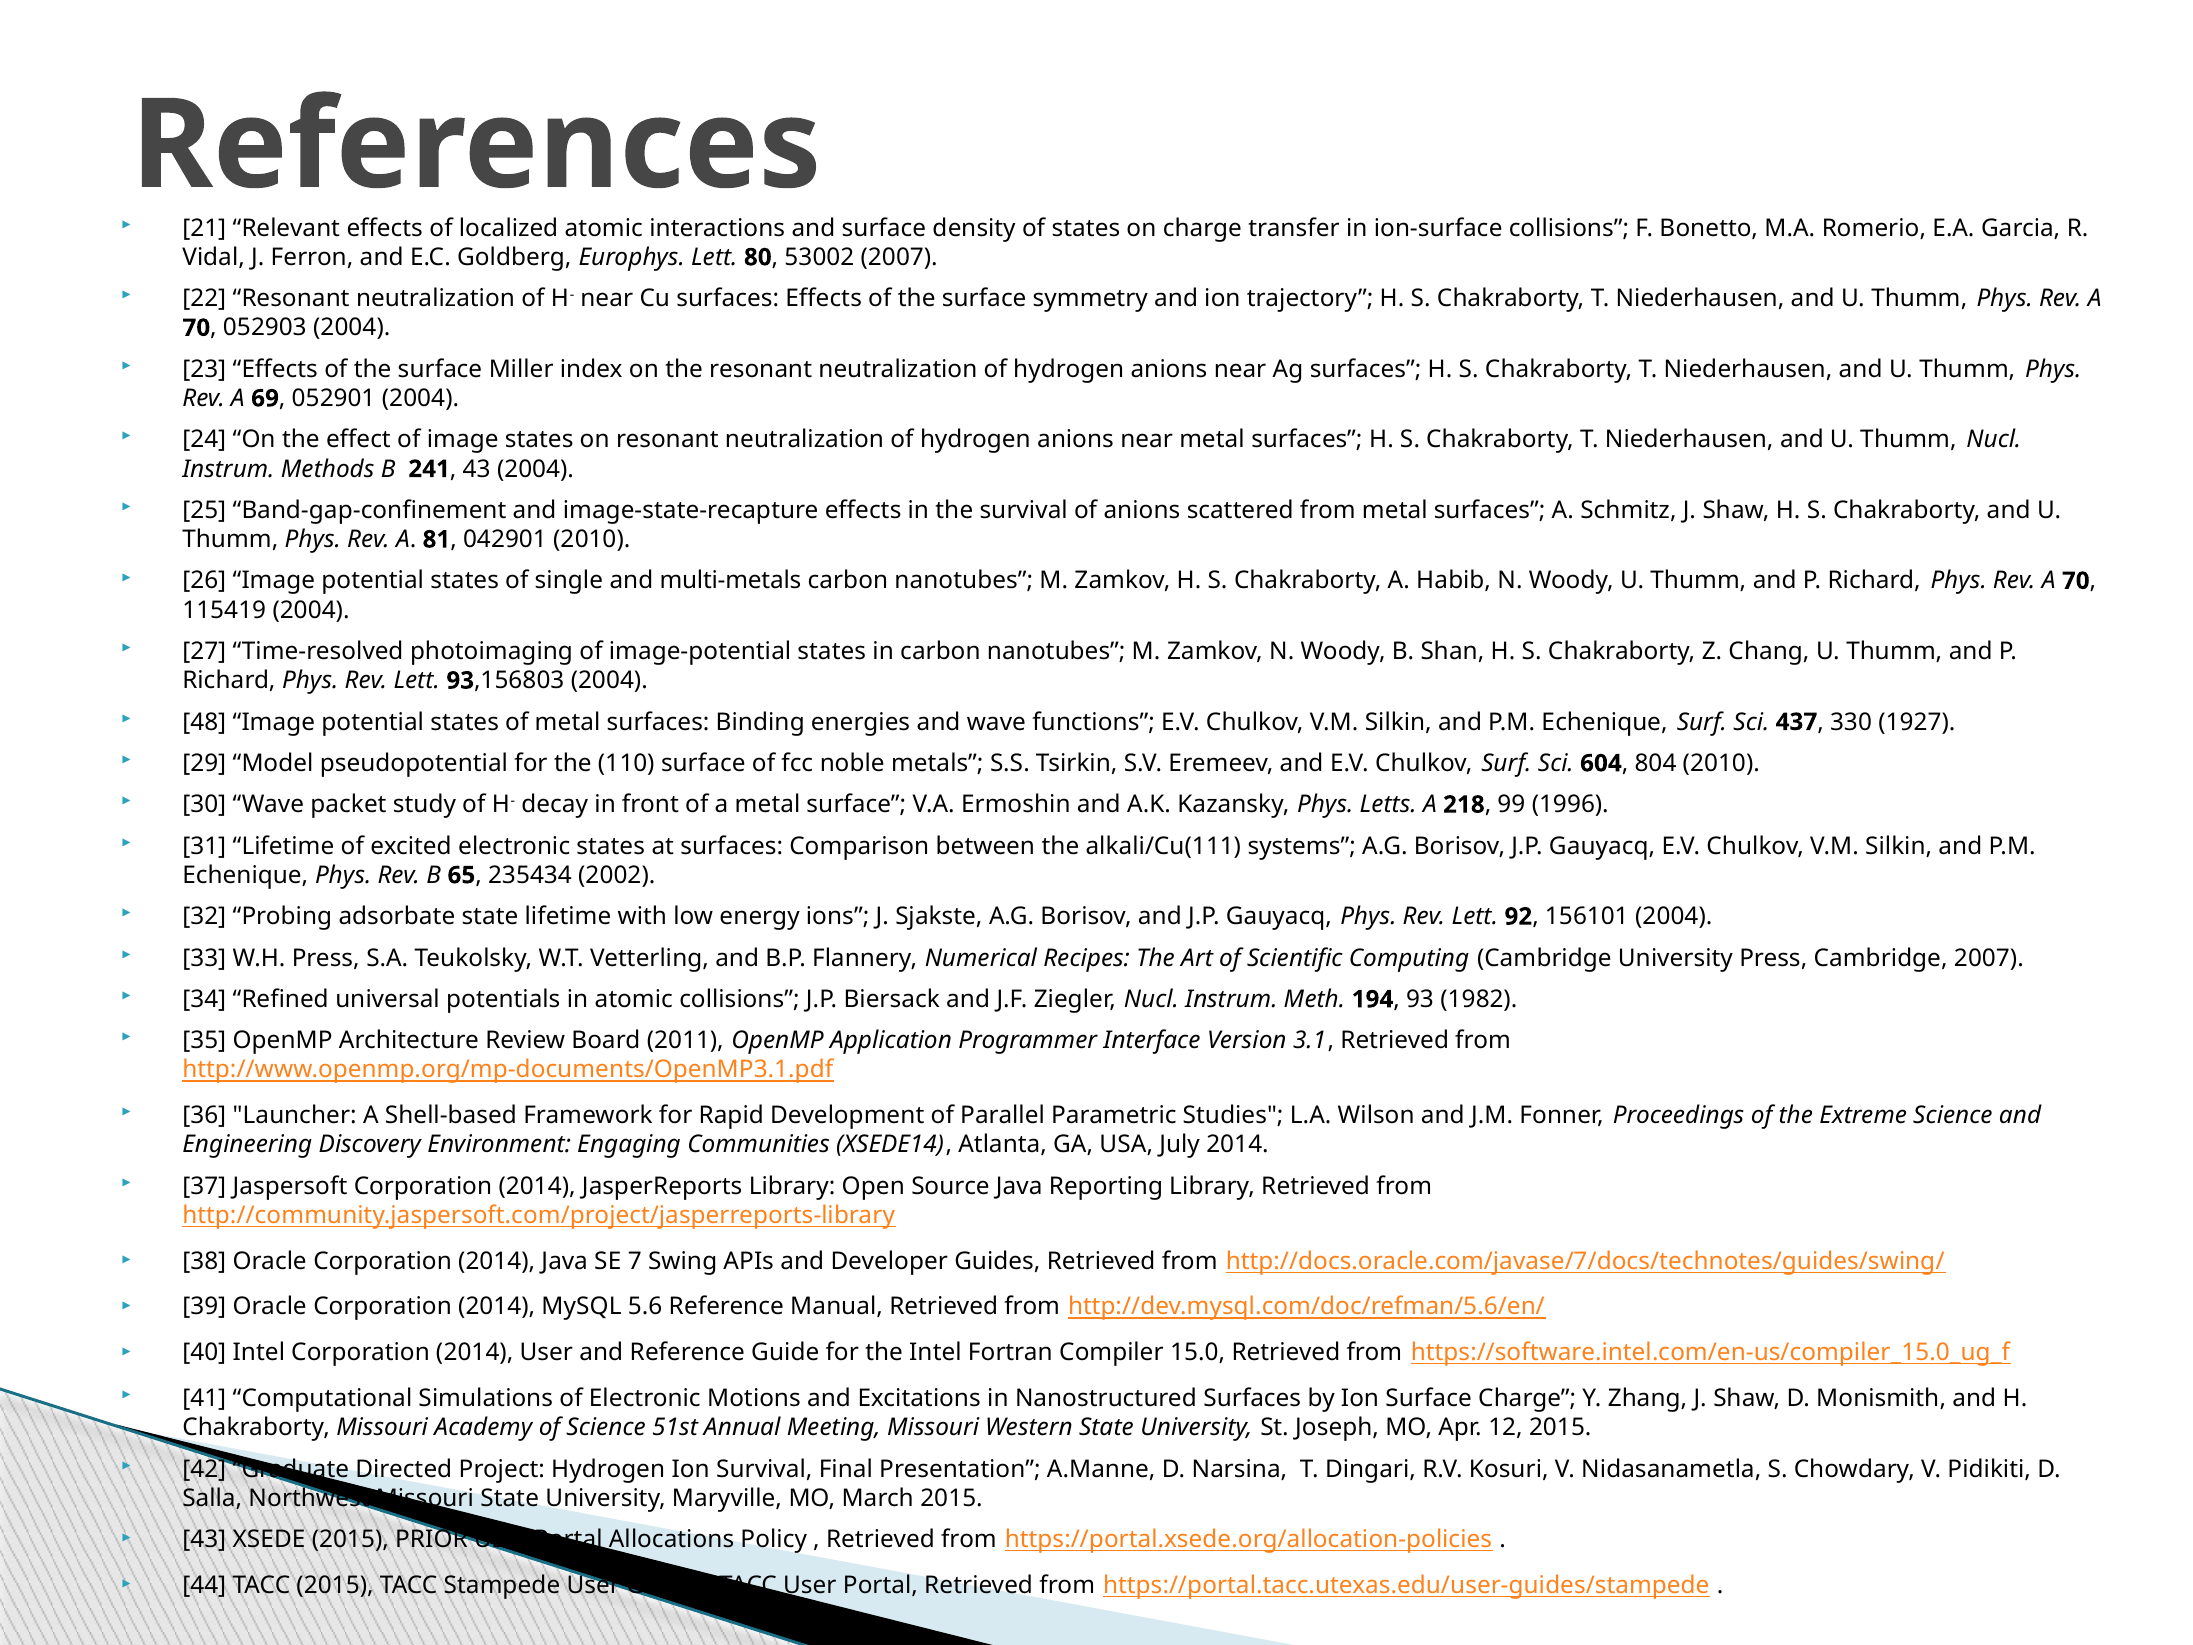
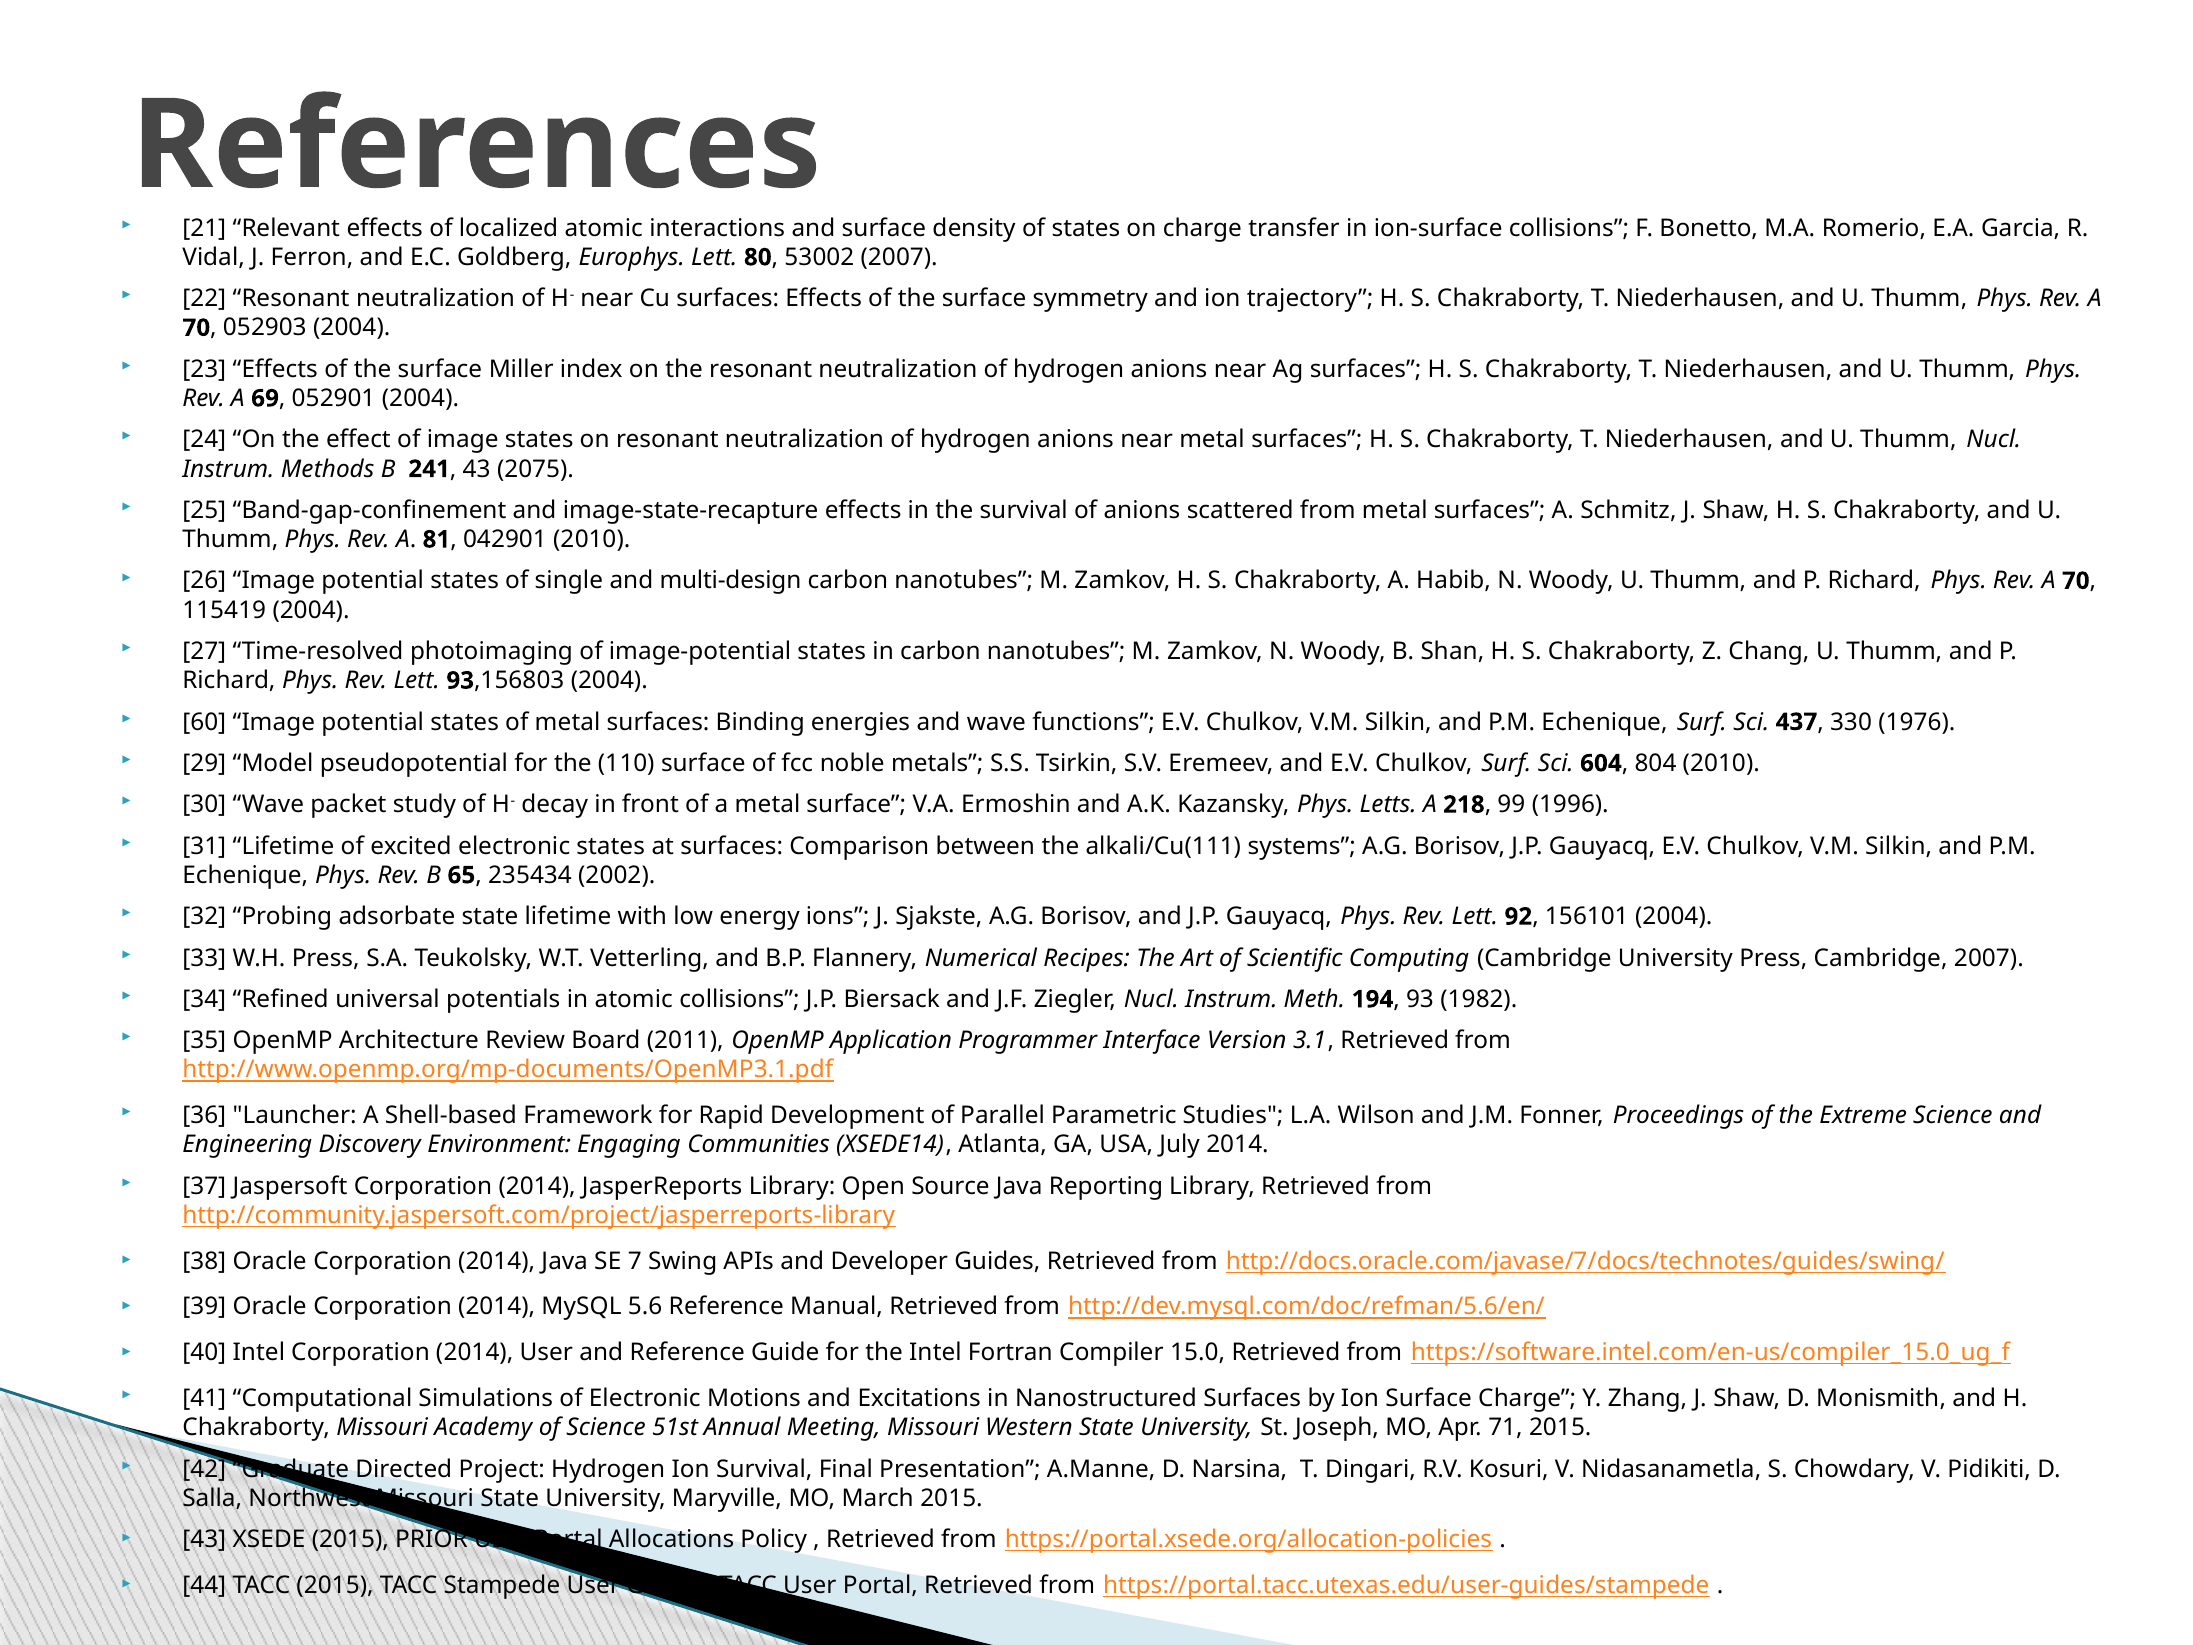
43 2004: 2004 -> 2075 (535, 469)
multi-metals: multi-metals -> multi-design (730, 581)
48: 48 -> 60 (204, 722)
1927: 1927 -> 1976 (1917, 722)
12: 12 -> 71 (1505, 1427)
